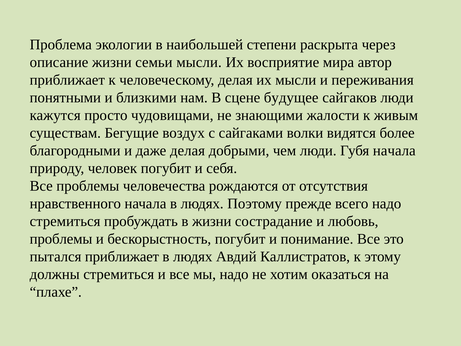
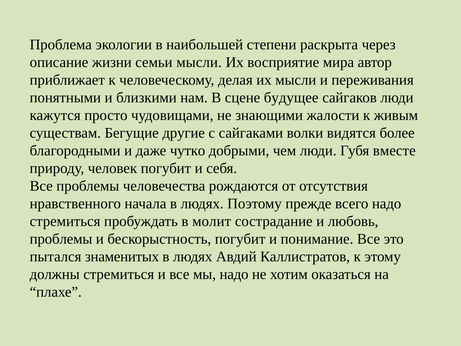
воздух: воздух -> другие (184, 133)
даже делая: делая -> чутко (188, 151)
Губя начала: начала -> вместе (394, 151)
в жизни: жизни -> молит (212, 221)
пытался приближает: приближает -> знаменитых (122, 256)
